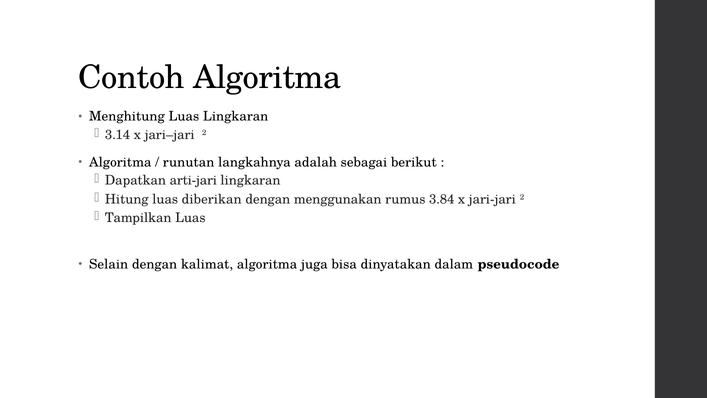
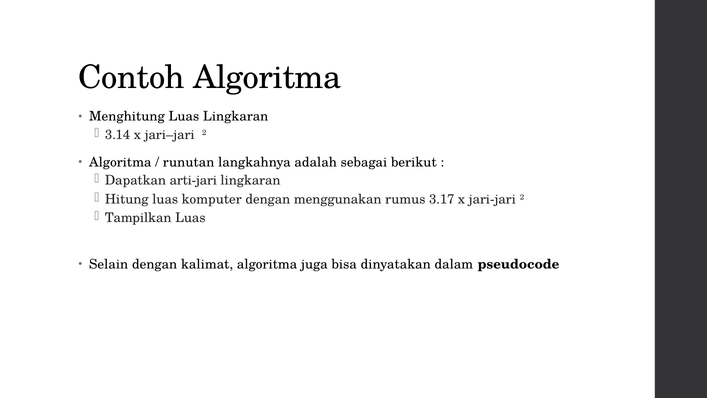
diberikan: diberikan -> komputer (212, 199)
3.84: 3.84 -> 3.17 (442, 199)
